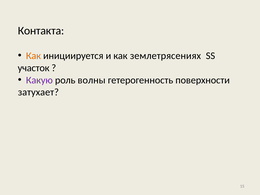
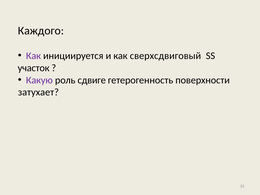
Контакта: Контакта -> Каждого (41, 31)
Как colour: orange -> purple (33, 56)
землетрясениях: землетрясениях -> сверхсдвиговый (165, 56)
волны: волны -> сдвиге (92, 80)
